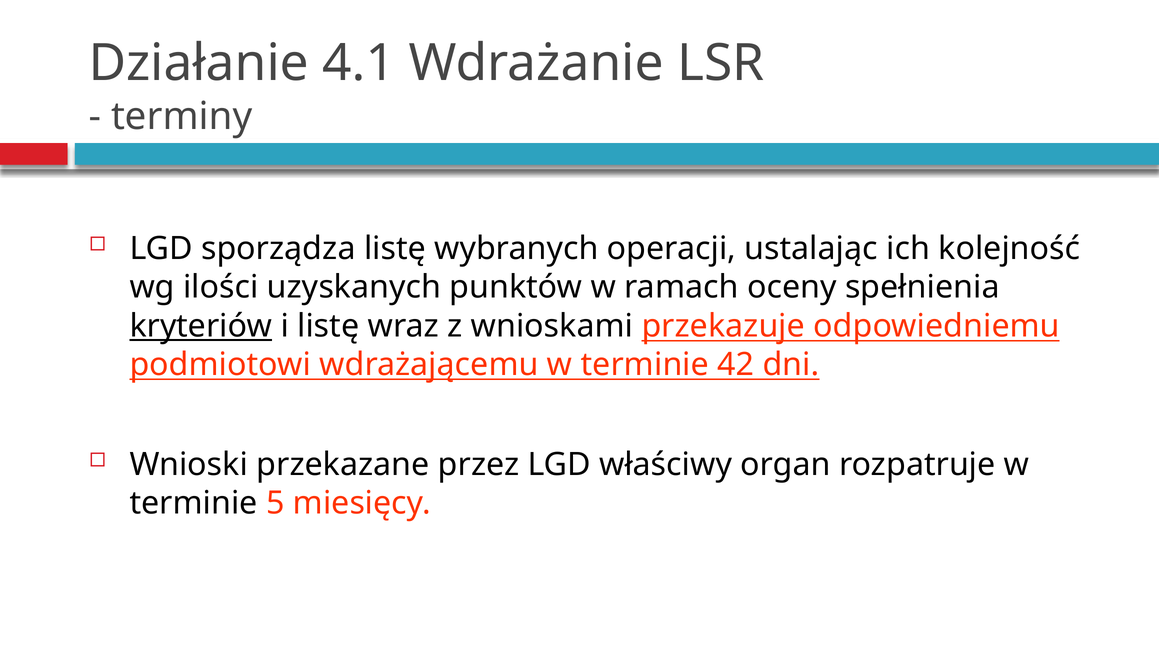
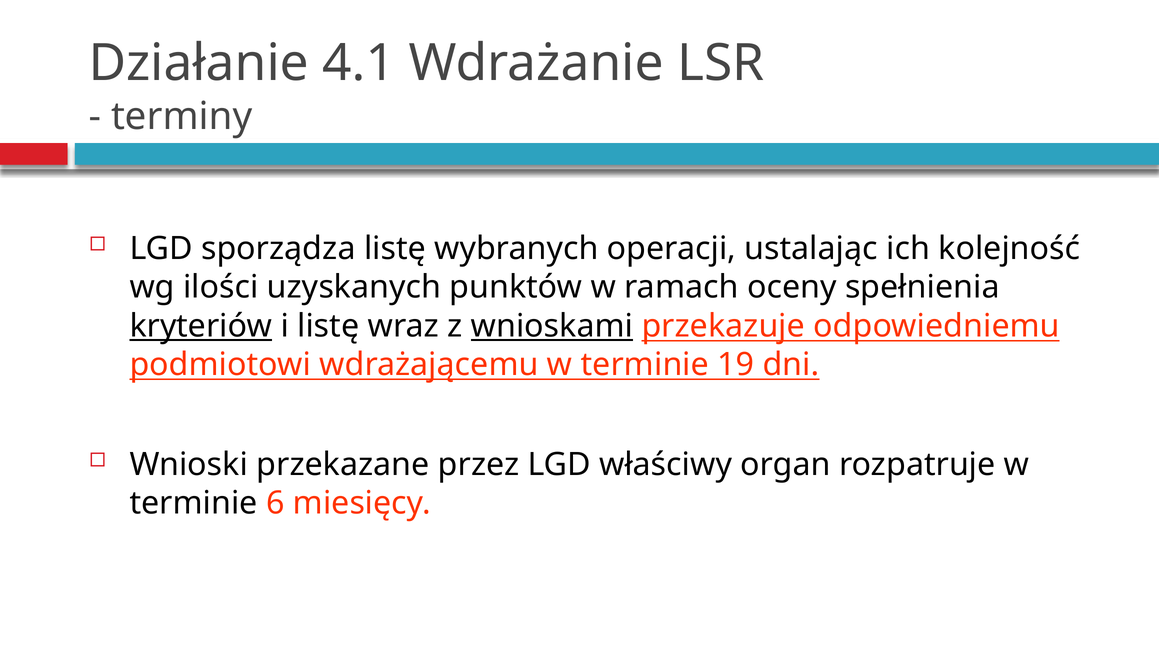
wnioskami underline: none -> present (552, 326)
42: 42 -> 19 (736, 365)
5: 5 -> 6 (275, 503)
